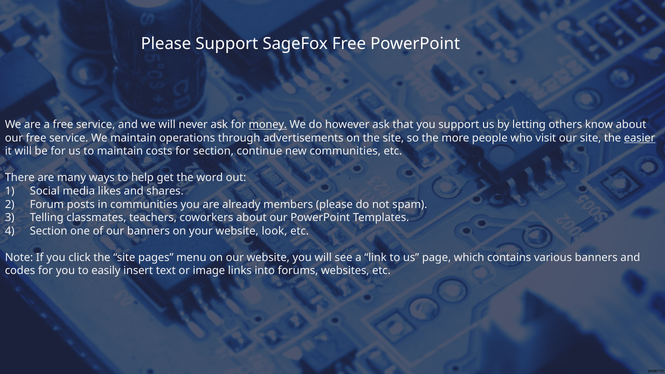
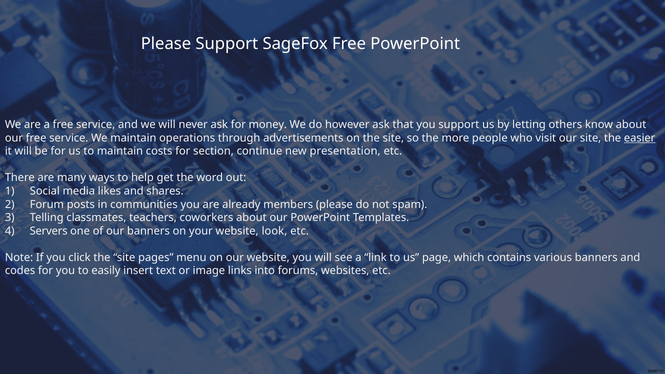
money underline: present -> none (268, 125)
new communities: communities -> presentation (345, 151)
Section: Section -> Servers (49, 231)
